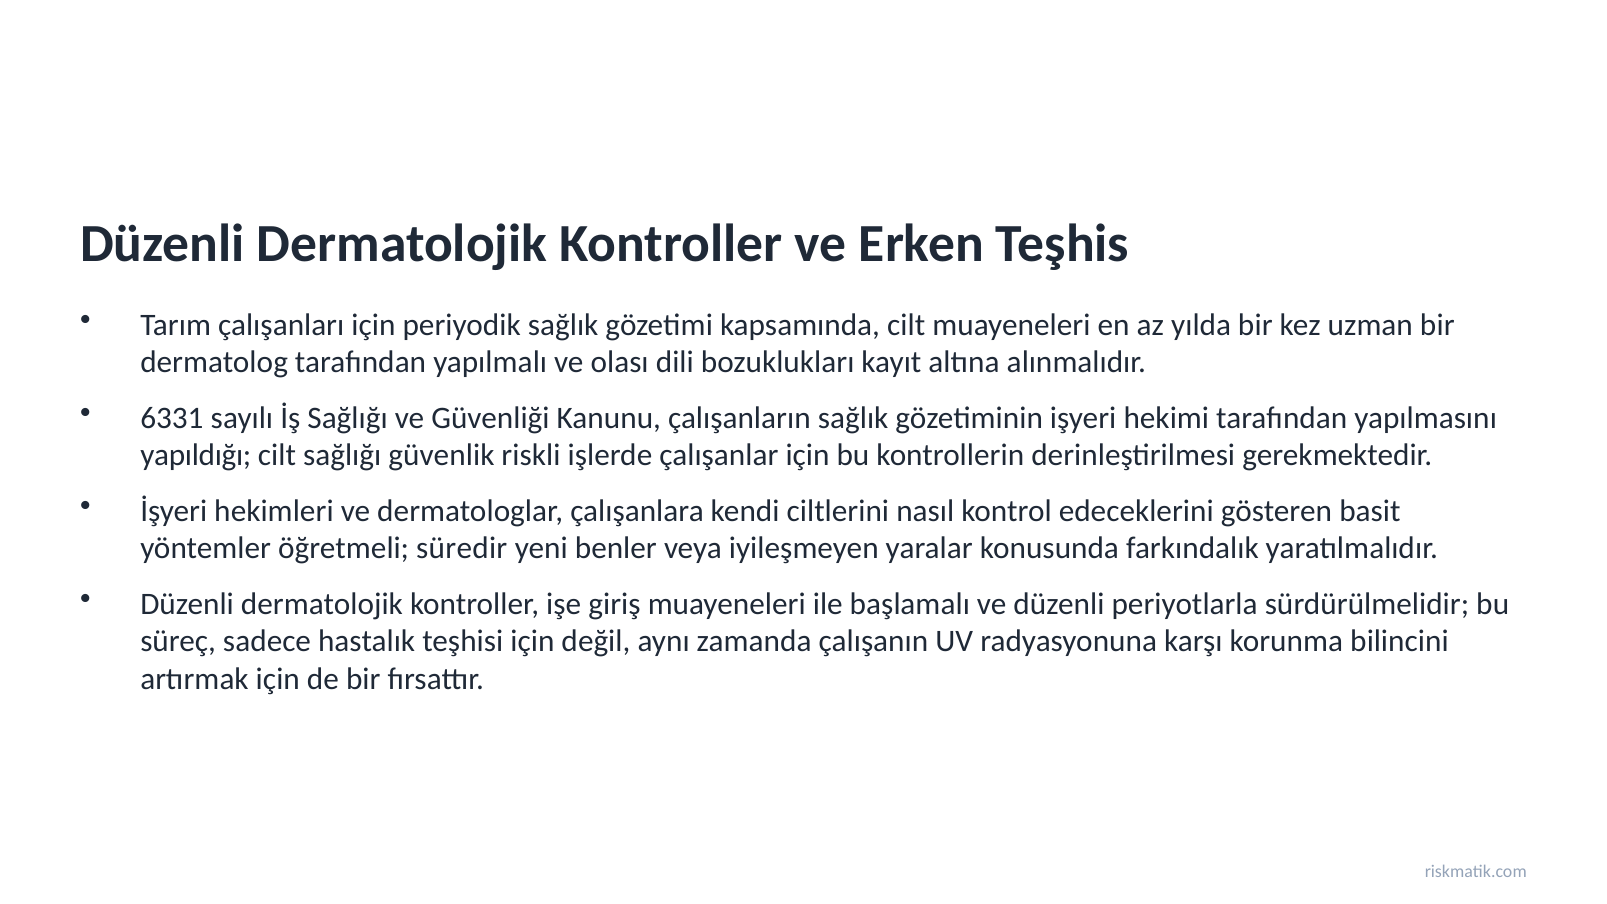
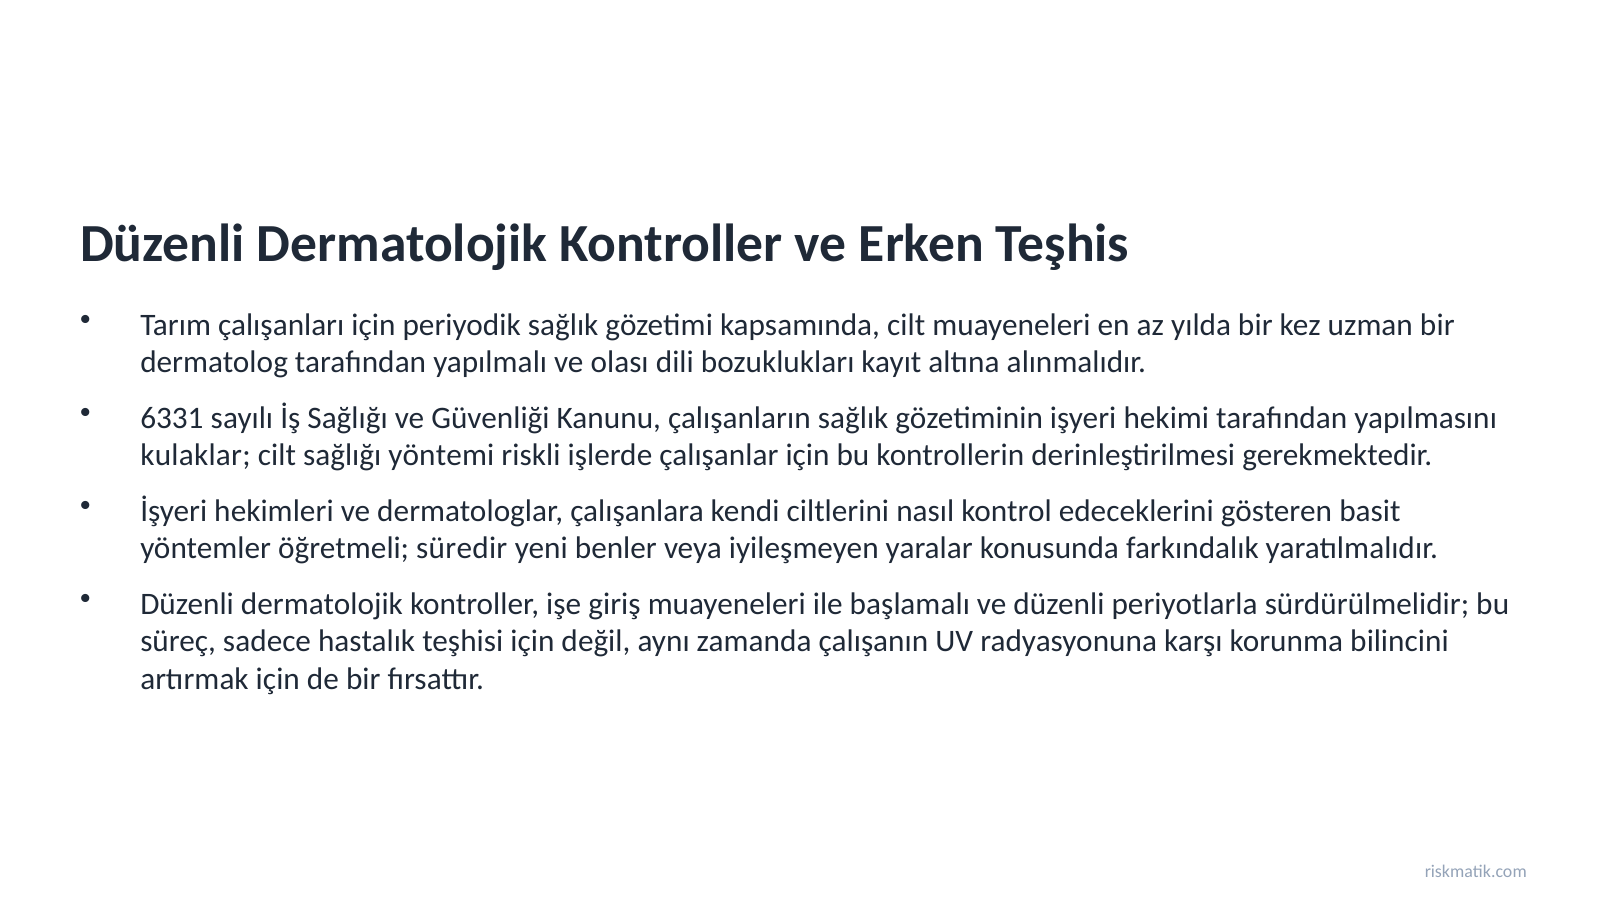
yapıldığı: yapıldığı -> kulaklar (195, 455)
güvenlik: güvenlik -> yöntemi (441, 455)
